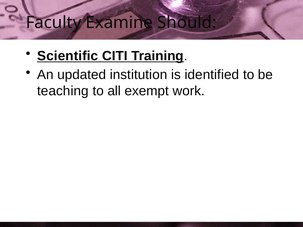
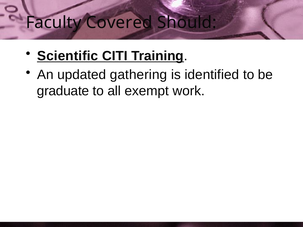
Examine: Examine -> Covered (119, 23)
institution: institution -> gathering (139, 75)
teaching: teaching -> graduate (63, 91)
